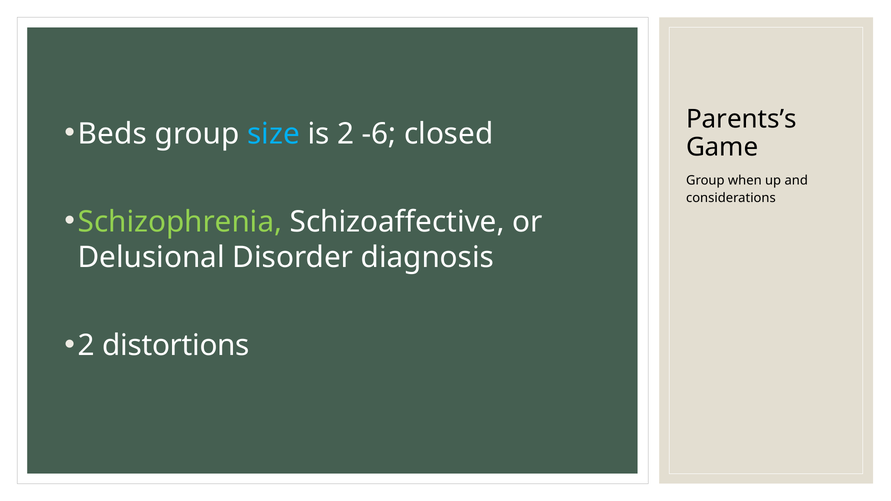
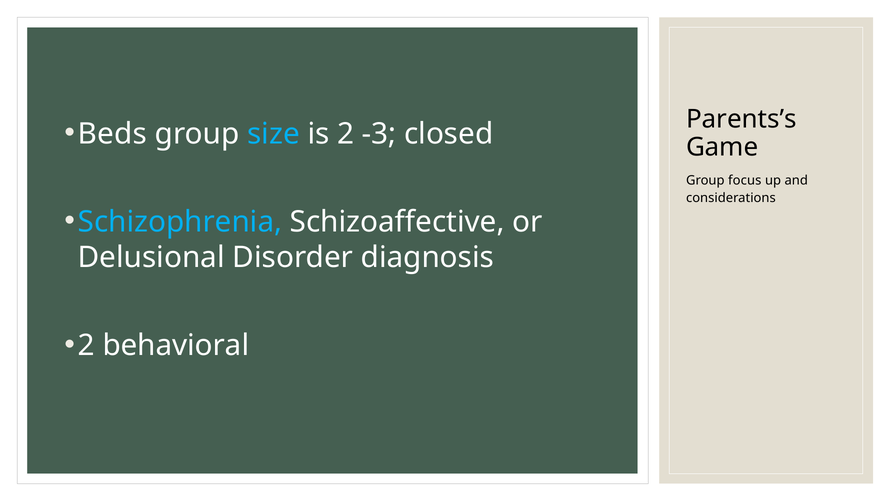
-6: -6 -> -3 (379, 134)
when: when -> focus (745, 181)
Schizophrenia colour: light green -> light blue (180, 222)
distortions: distortions -> behavioral (176, 345)
